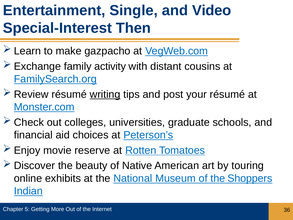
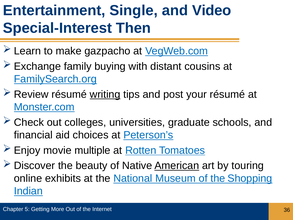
activity: activity -> buying (110, 66)
reserve: reserve -> multiple (92, 150)
American underline: none -> present (177, 166)
Shoppers: Shoppers -> Shopping (250, 178)
